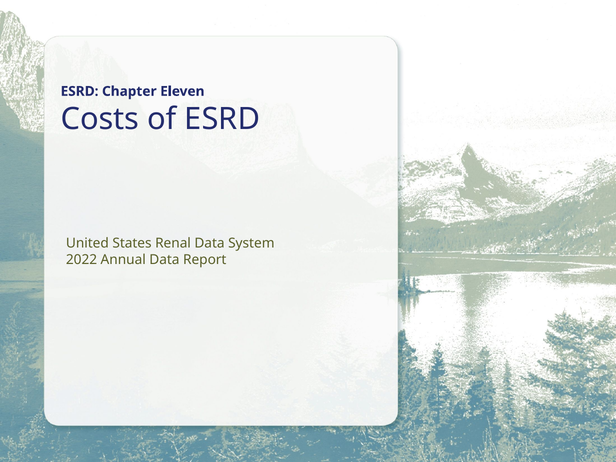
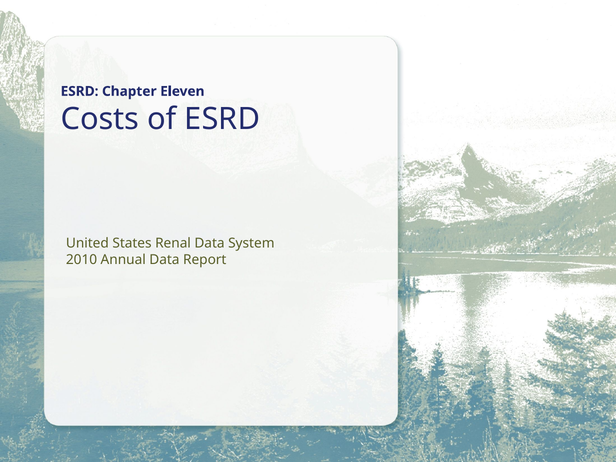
2022: 2022 -> 2010 (82, 260)
